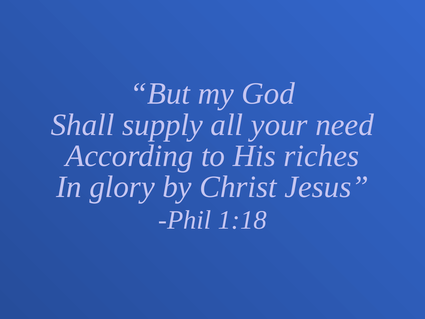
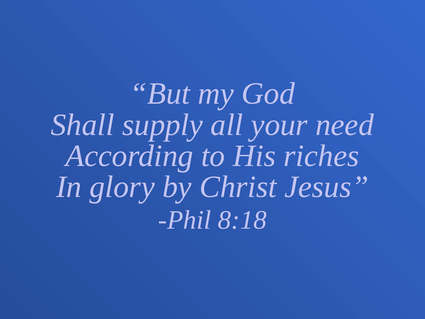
1:18: 1:18 -> 8:18 (242, 220)
